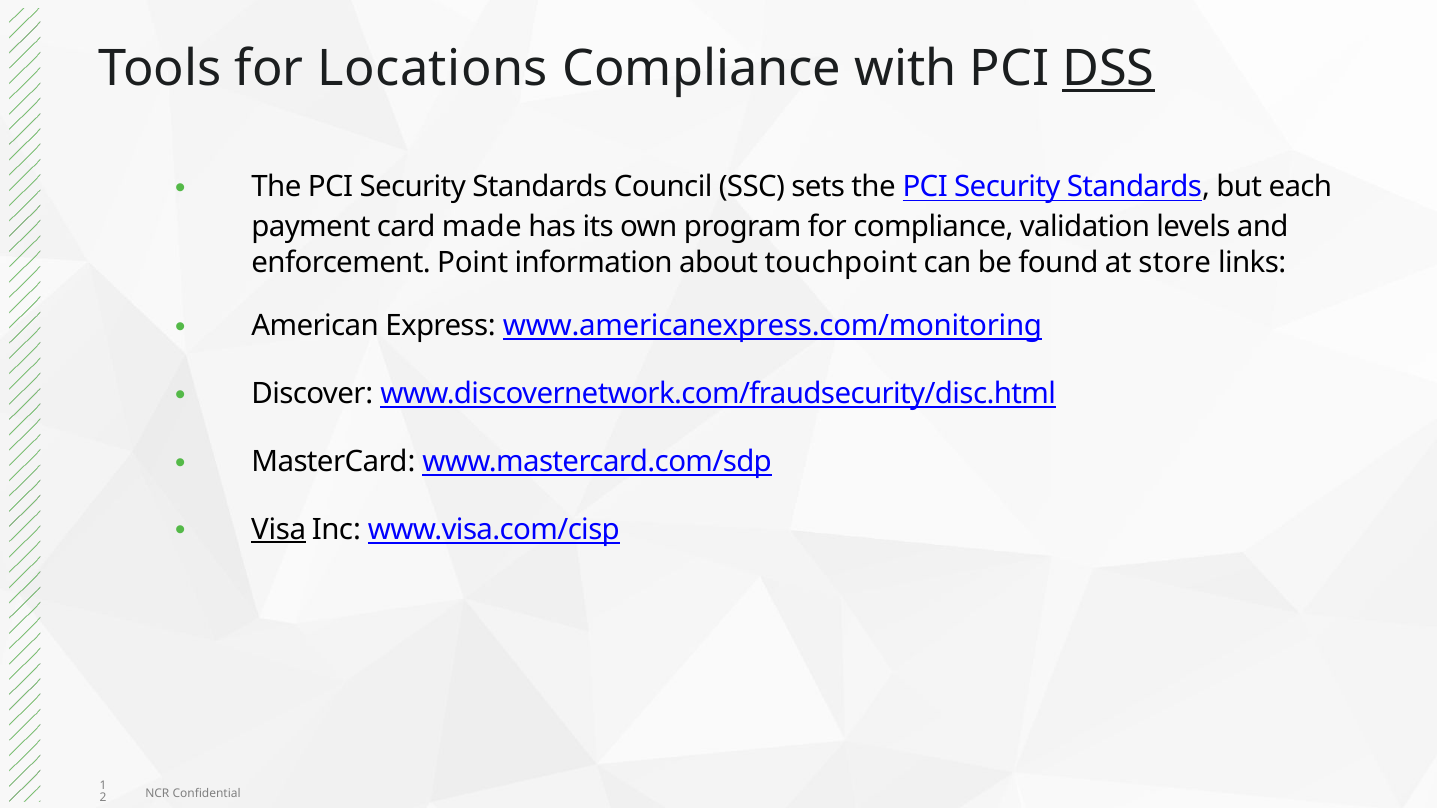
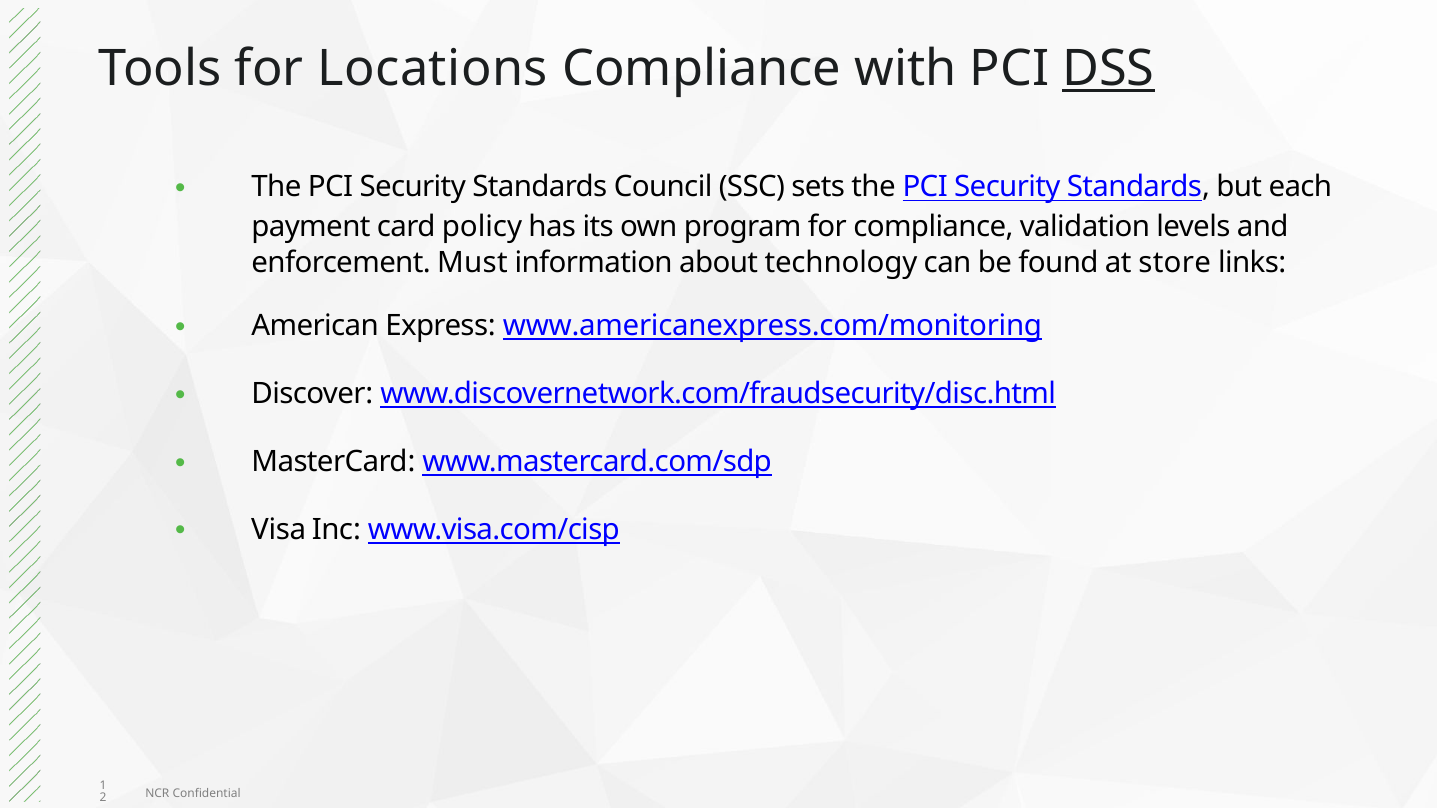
made: made -> policy (482, 227)
Point: Point -> Must (472, 262)
touchpoint: touchpoint -> technology (841, 262)
Visa underline: present -> none (279, 530)
